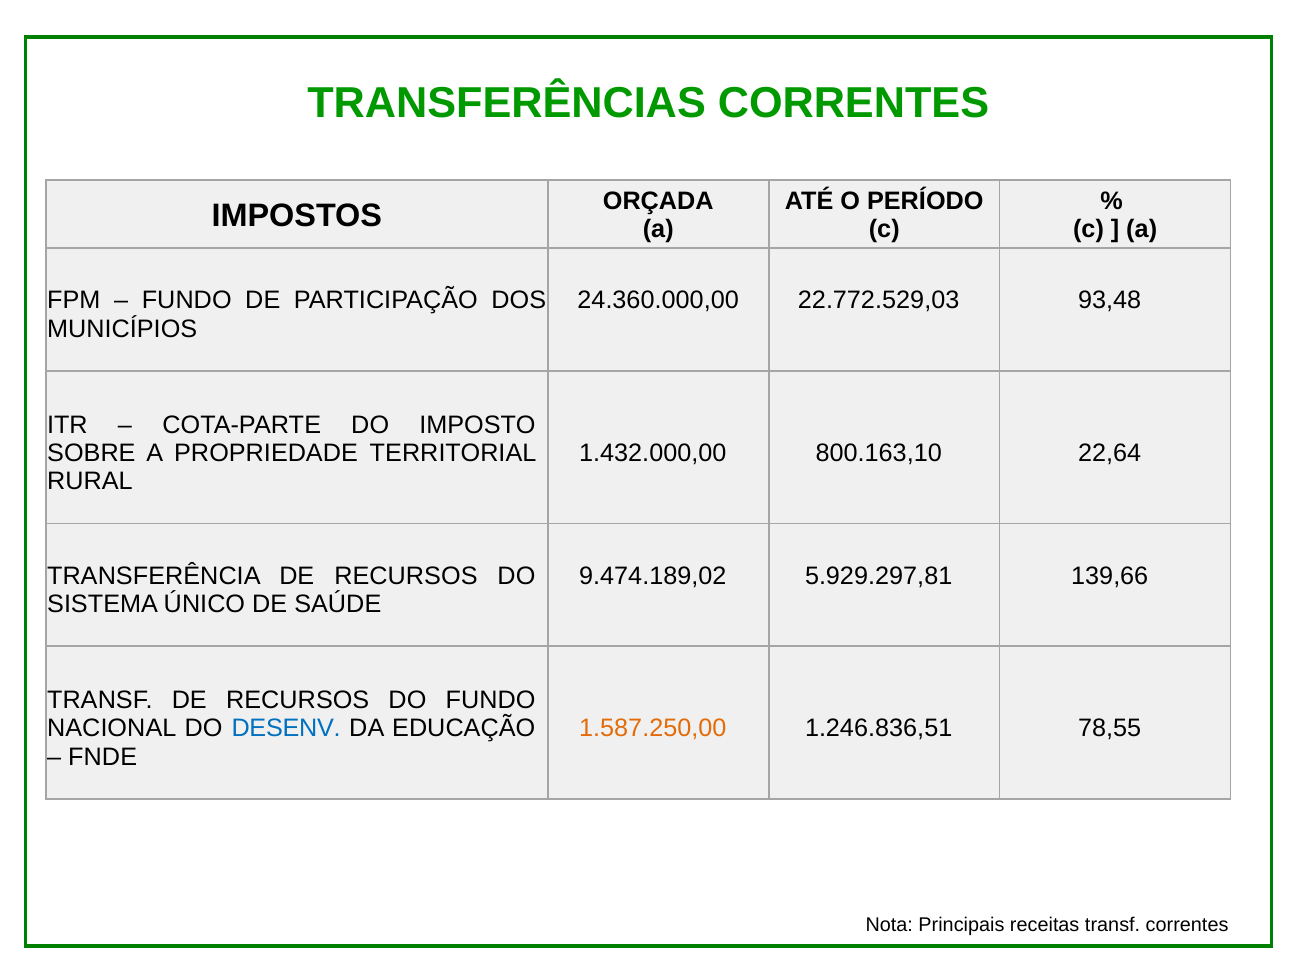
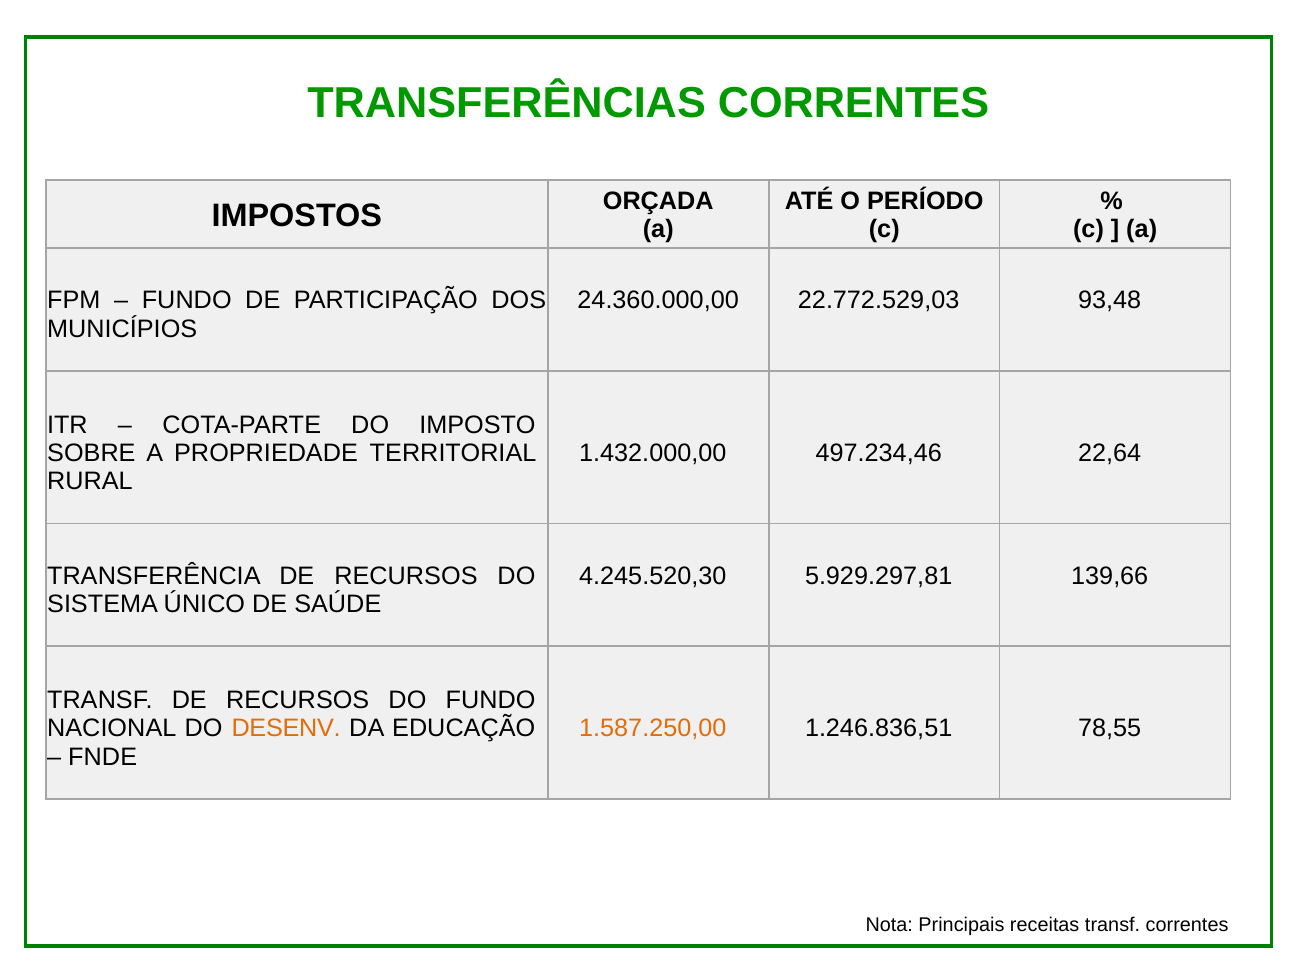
800.163,10: 800.163,10 -> 497.234,46 (879, 453)
9.474.189,02: 9.474.189,02 -> 4.245.520,30 (653, 576)
DESENV colour: blue -> orange (286, 728)
